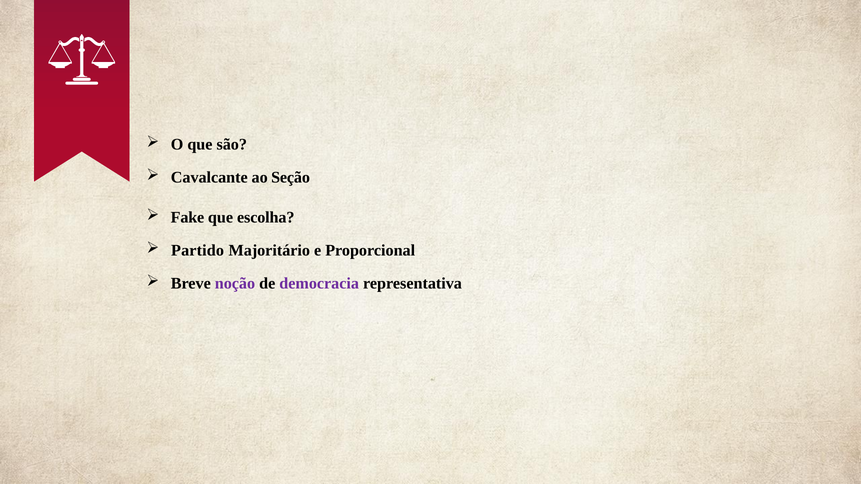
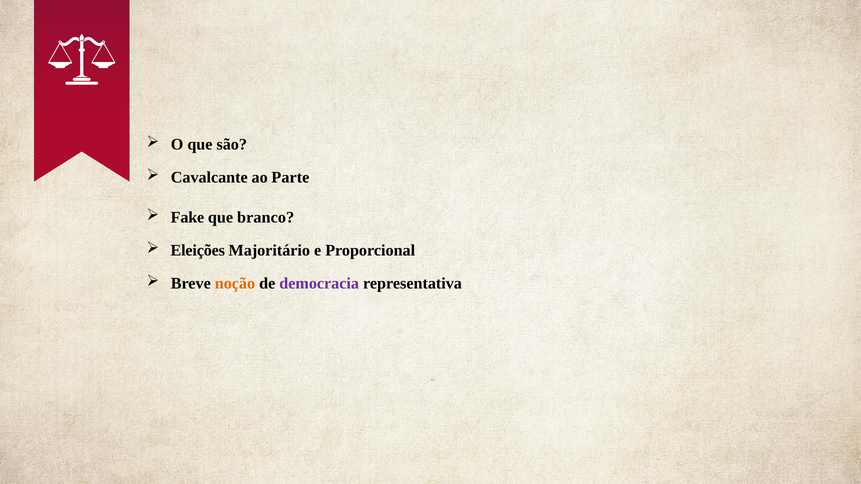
Seção: Seção -> Parte (290, 178)
escolha: escolha -> branco (266, 218)
Partido: Partido -> Eleições (198, 251)
noção colour: purple -> orange (235, 284)
